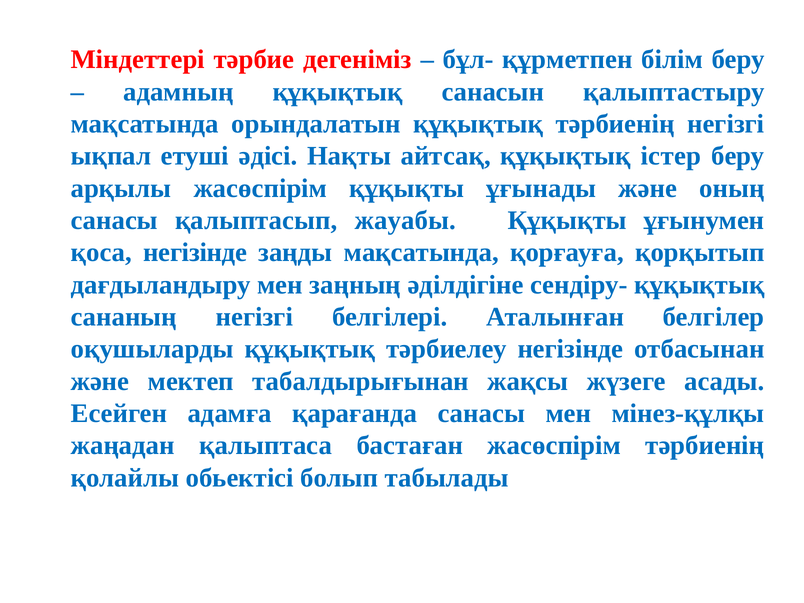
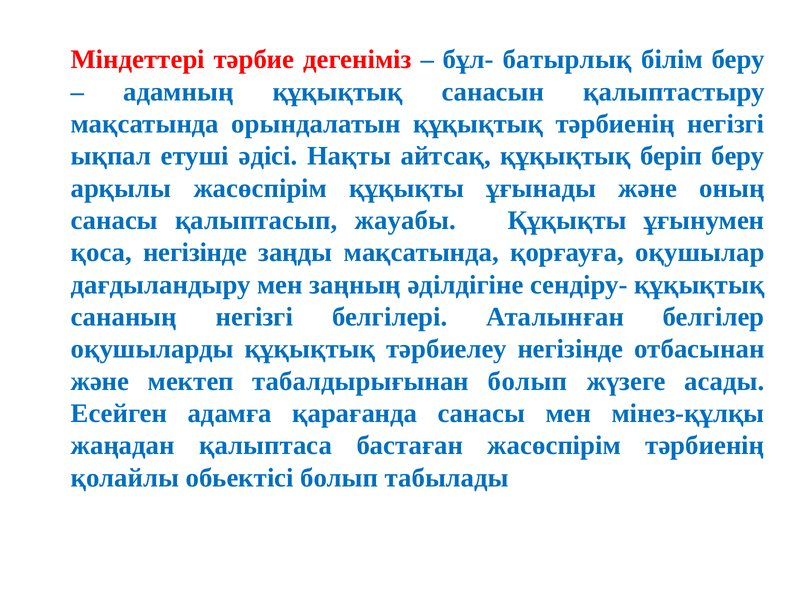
құрметпен: құрметпен -> батырлық (567, 60)
істер: істер -> беріп (671, 156)
қорқытып: қорқытып -> оқушылар (700, 253)
табалдырығынан жақсы: жақсы -> болып (528, 381)
